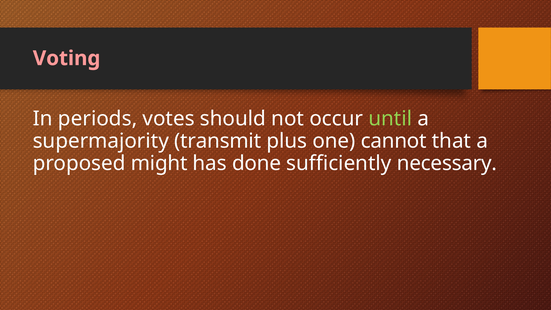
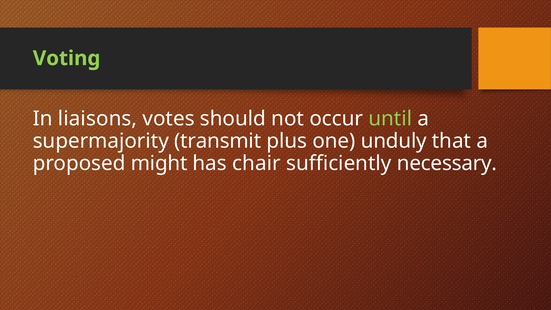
Voting colour: pink -> light green (67, 58)
periods: periods -> liaisons (98, 119)
cannot: cannot -> unduly (394, 141)
done: done -> chair (256, 163)
